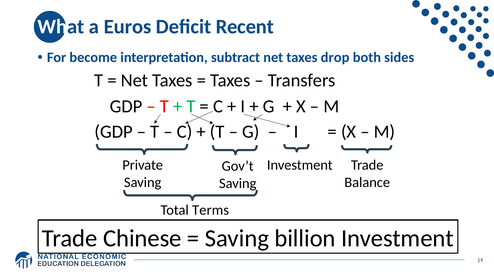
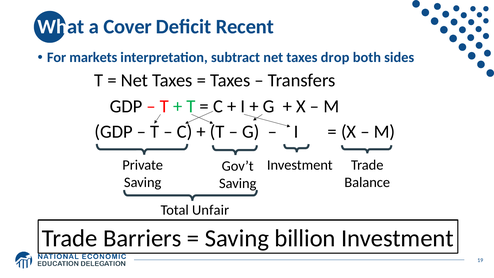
Euros: Euros -> Cover (128, 27)
become: become -> markets (93, 58)
Terms: Terms -> Unfair (211, 210)
Chinese: Chinese -> Barriers (142, 238)
